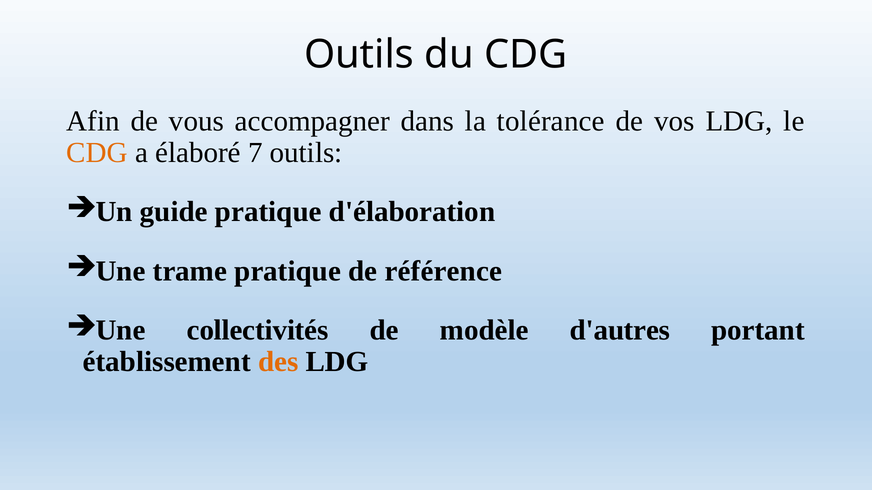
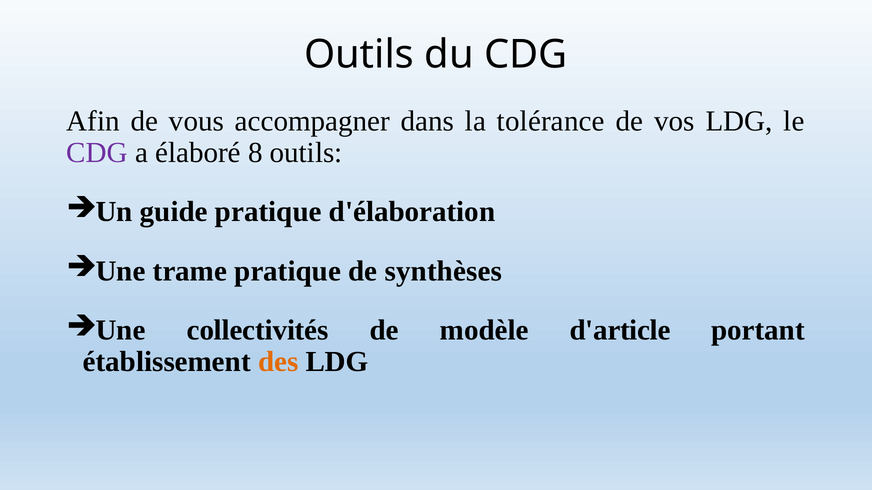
CDG colour: orange -> purple (97, 153)
7: 7 -> 8 (255, 153)
référence: référence -> synthèses (443, 271)
d'autres: d'autres -> d'article (620, 331)
